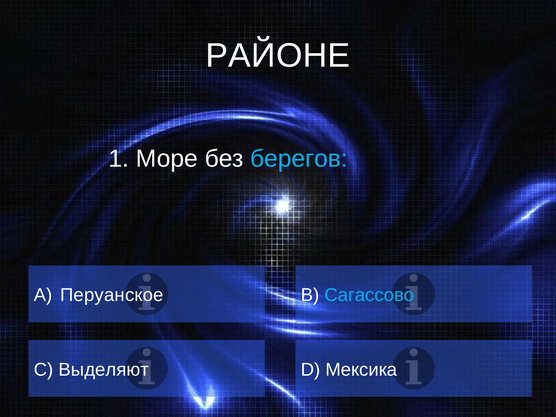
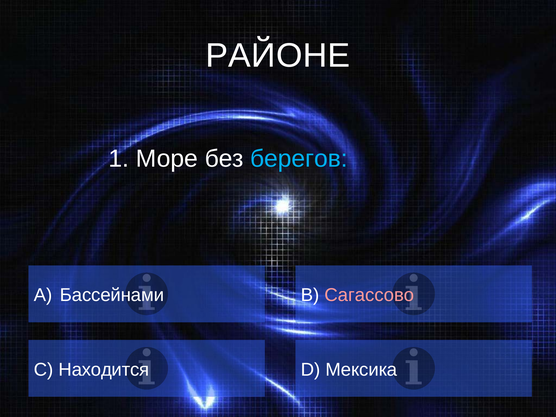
Перуанское: Перуанское -> Бассейнами (112, 295)
Сагассово colour: light blue -> pink (369, 295)
Выделяют: Выделяют -> Находится (104, 370)
